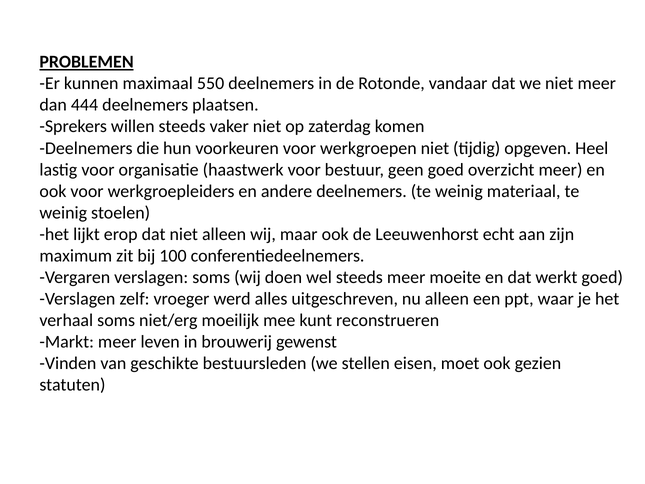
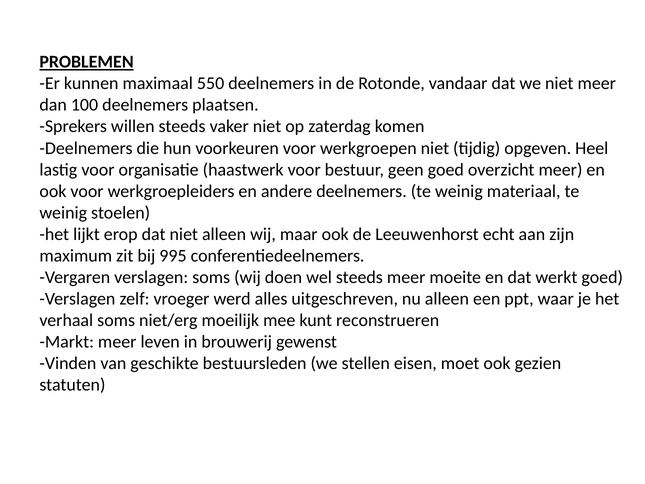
444: 444 -> 100 (85, 105)
100: 100 -> 995 (173, 256)
